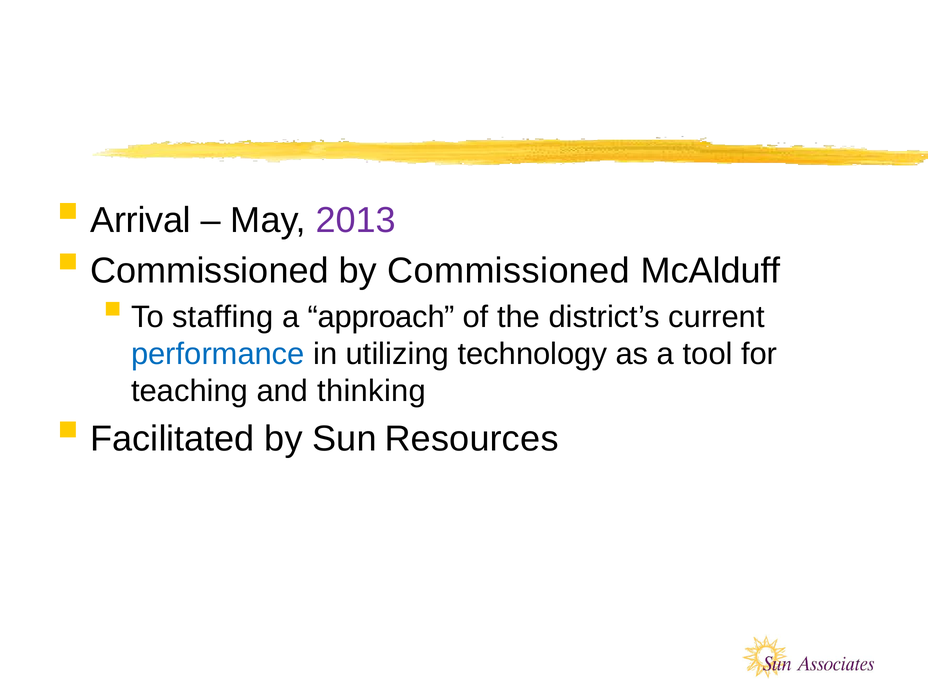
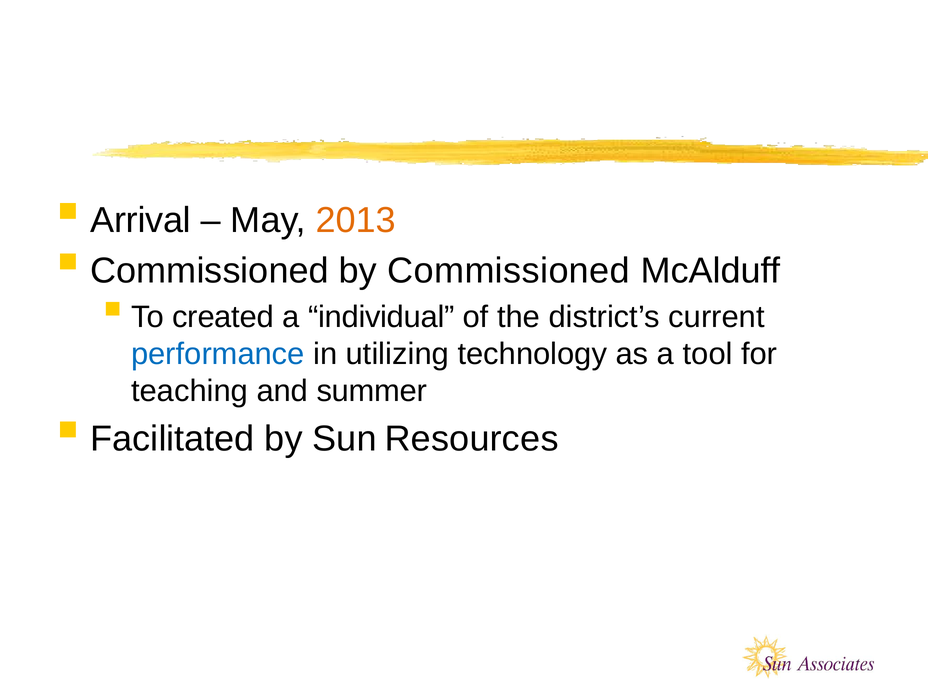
2013 colour: purple -> orange (356, 220)
staffing: staffing -> created (223, 317)
approach: approach -> individual (381, 317)
thinking: thinking -> summer (372, 391)
